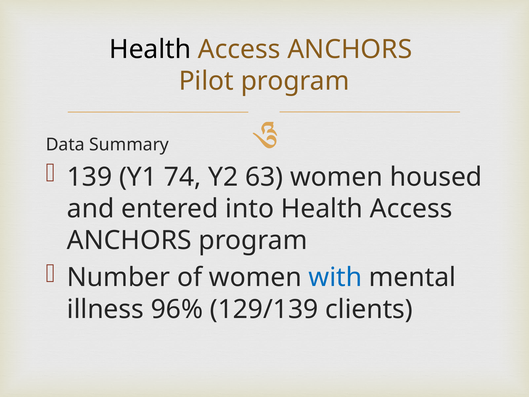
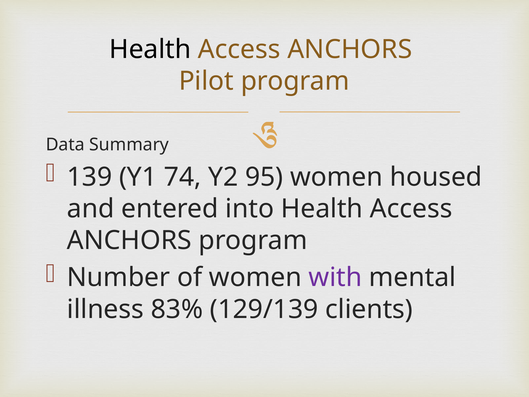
63: 63 -> 95 (264, 177)
with colour: blue -> purple (335, 277)
96%: 96% -> 83% (177, 309)
